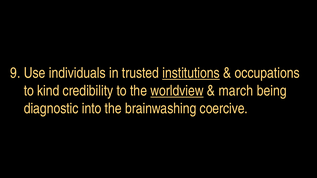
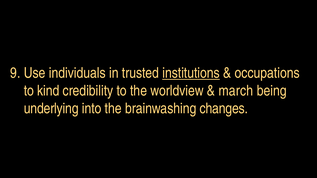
worldview underline: present -> none (177, 91)
diagnostic: diagnostic -> underlying (51, 109)
coercive: coercive -> changes (224, 109)
